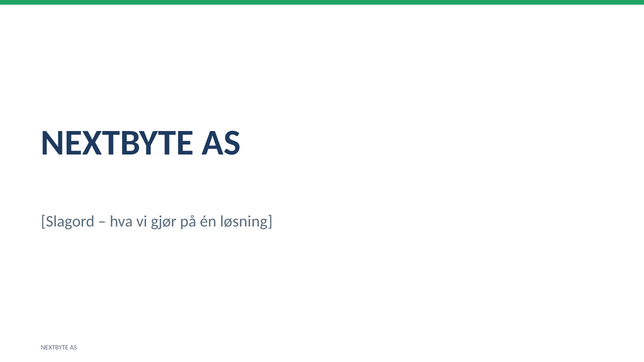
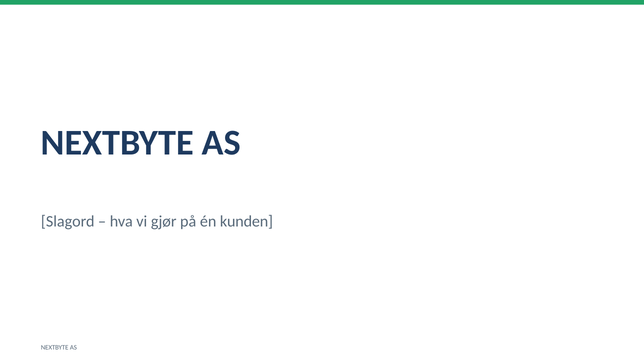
løsning: løsning -> kunden (246, 222)
